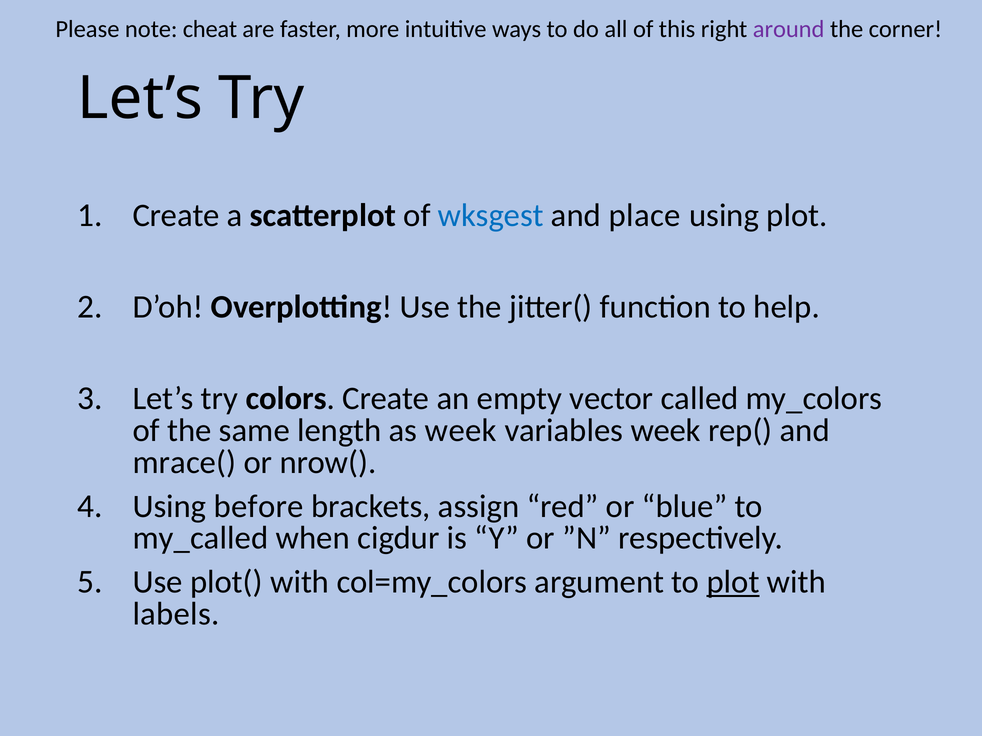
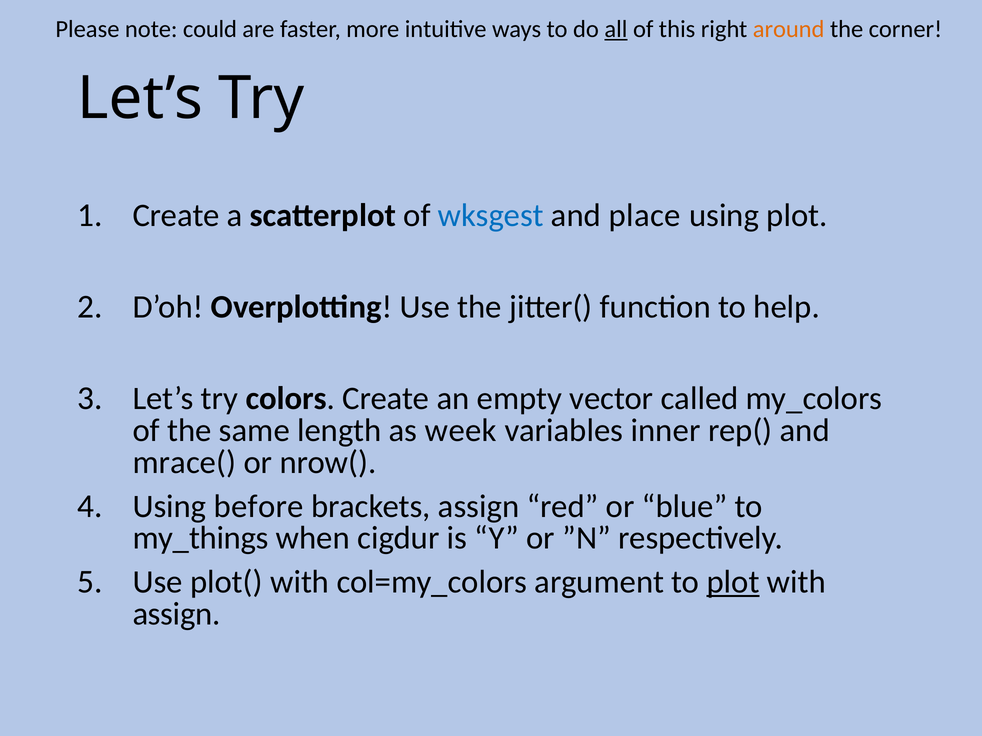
cheat: cheat -> could (210, 29)
all underline: none -> present (616, 29)
around colour: purple -> orange (789, 29)
variables week: week -> inner (666, 431)
my_called: my_called -> my_things (201, 538)
labels: labels -> assign (176, 614)
